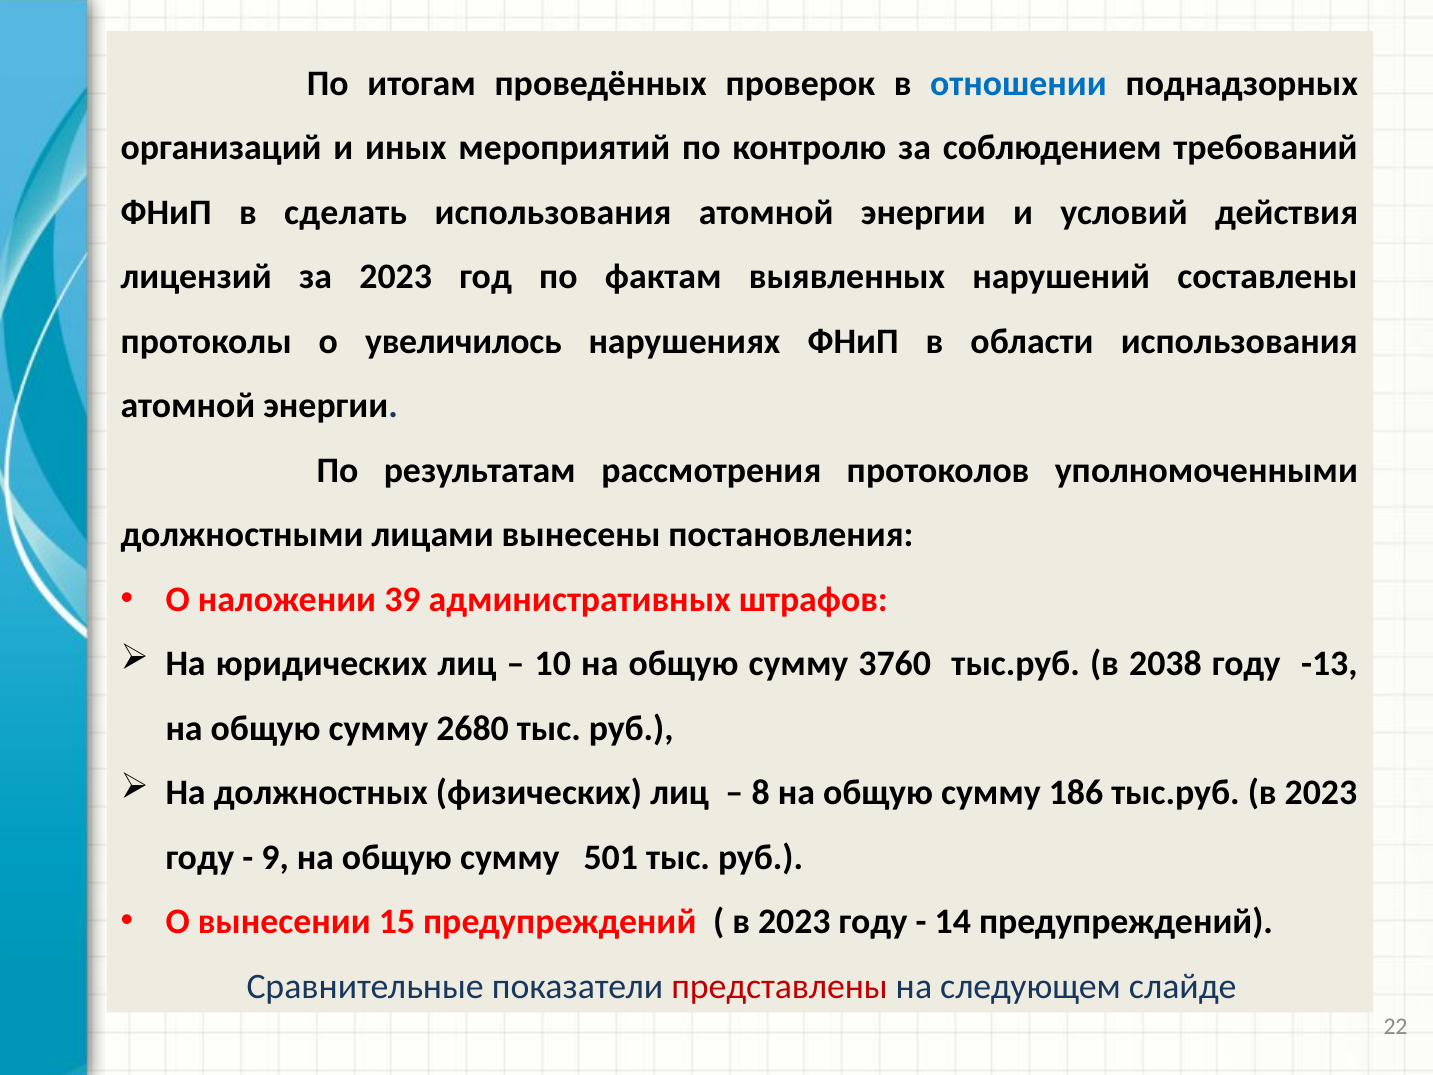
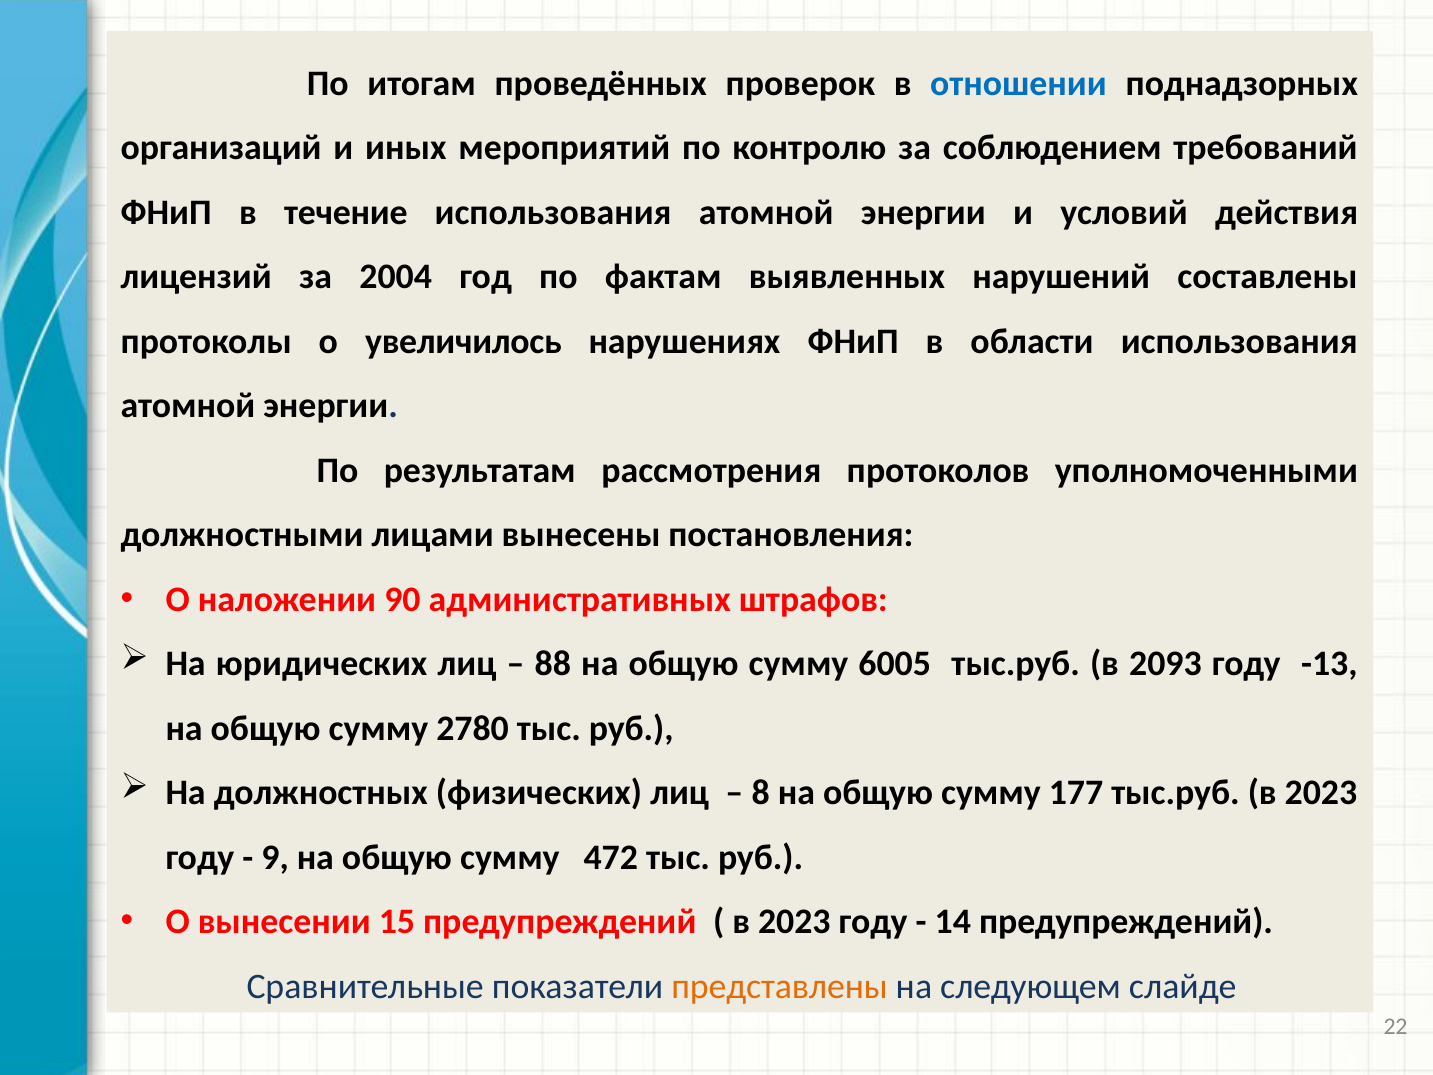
сделать: сделать -> течение (346, 212)
за 2023: 2023 -> 2004 (396, 277)
39: 39 -> 90 (402, 599)
10: 10 -> 88 (553, 664)
3760: 3760 -> 6005 (895, 664)
2038: 2038 -> 2093 (1165, 664)
2680: 2680 -> 2780 (473, 728)
186: 186 -> 177 (1076, 793)
501: 501 -> 472 (611, 857)
представлены colour: red -> orange (780, 986)
